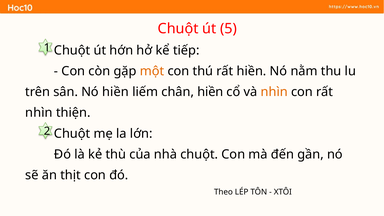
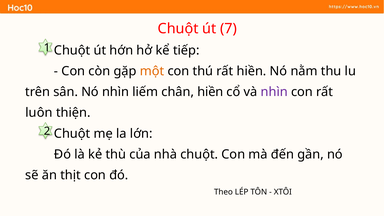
5: 5 -> 7 (228, 29)
Nó hiền: hiền -> nhìn (116, 92)
nhìn colour: orange -> purple (274, 92)
nhìn: nhìn -> luôn (39, 113)
